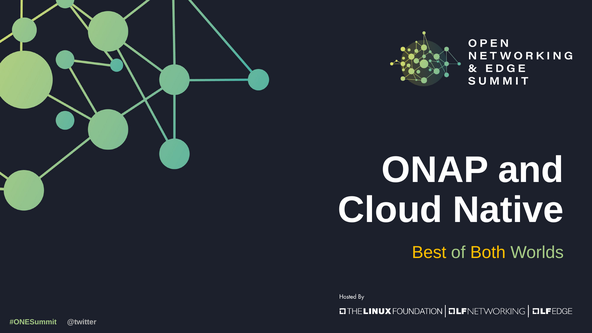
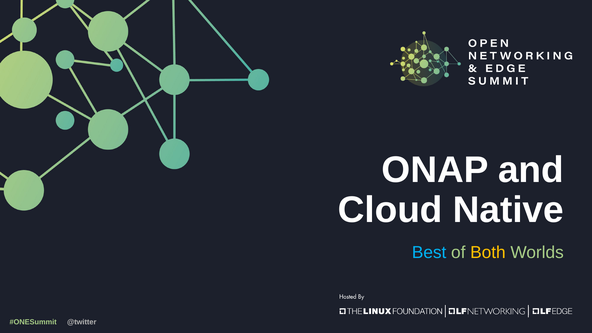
Best colour: yellow -> light blue (429, 252)
